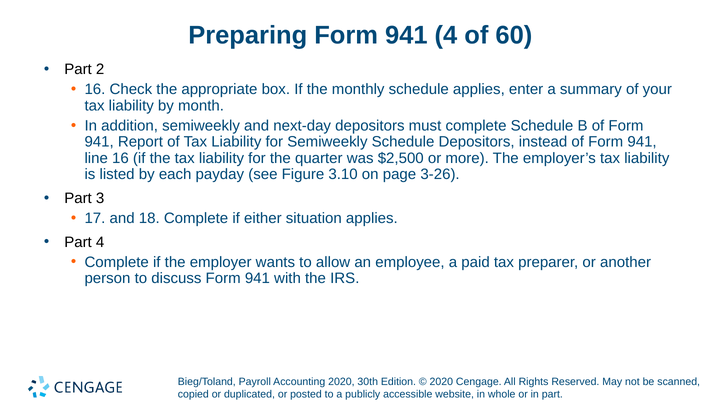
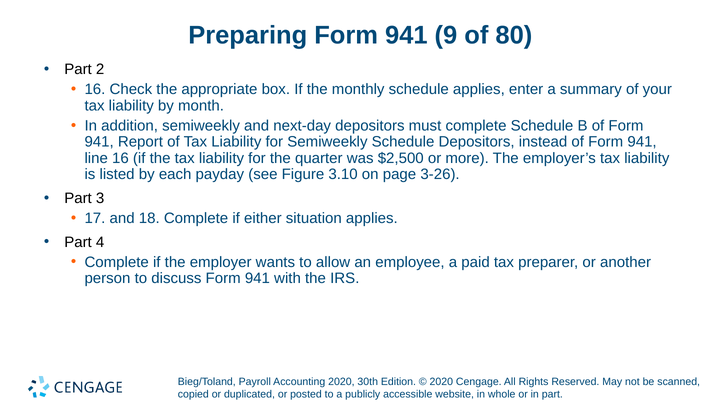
941 4: 4 -> 9 (446, 35)
60: 60 -> 80 (514, 35)
